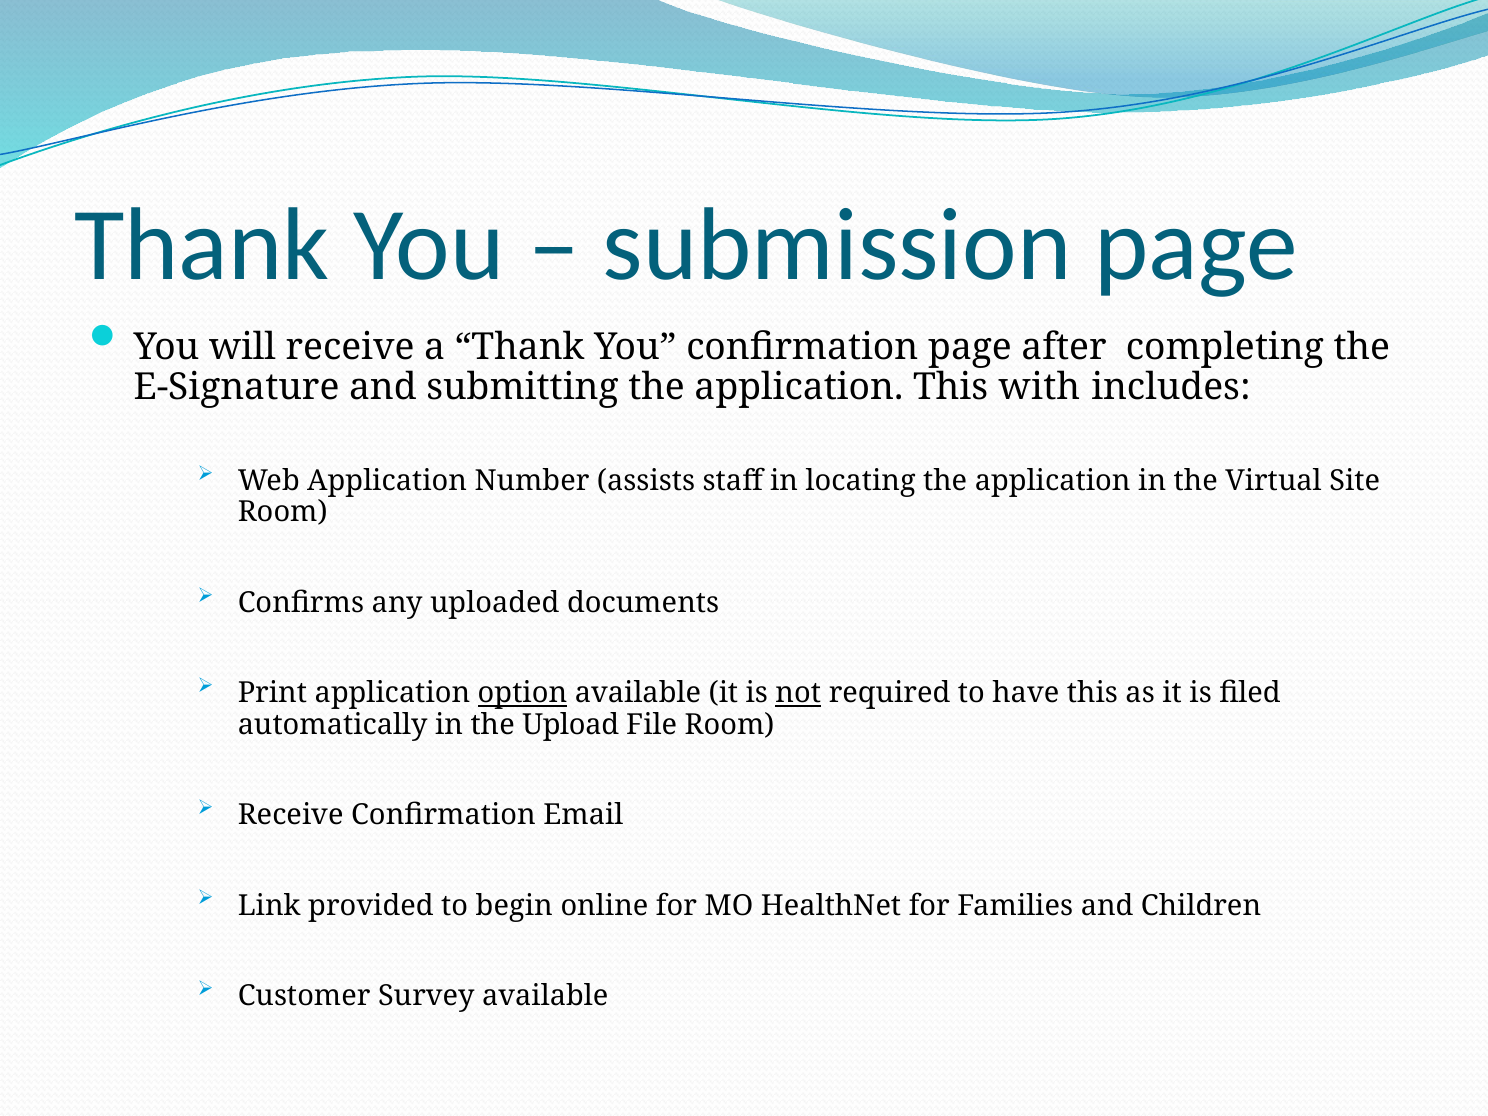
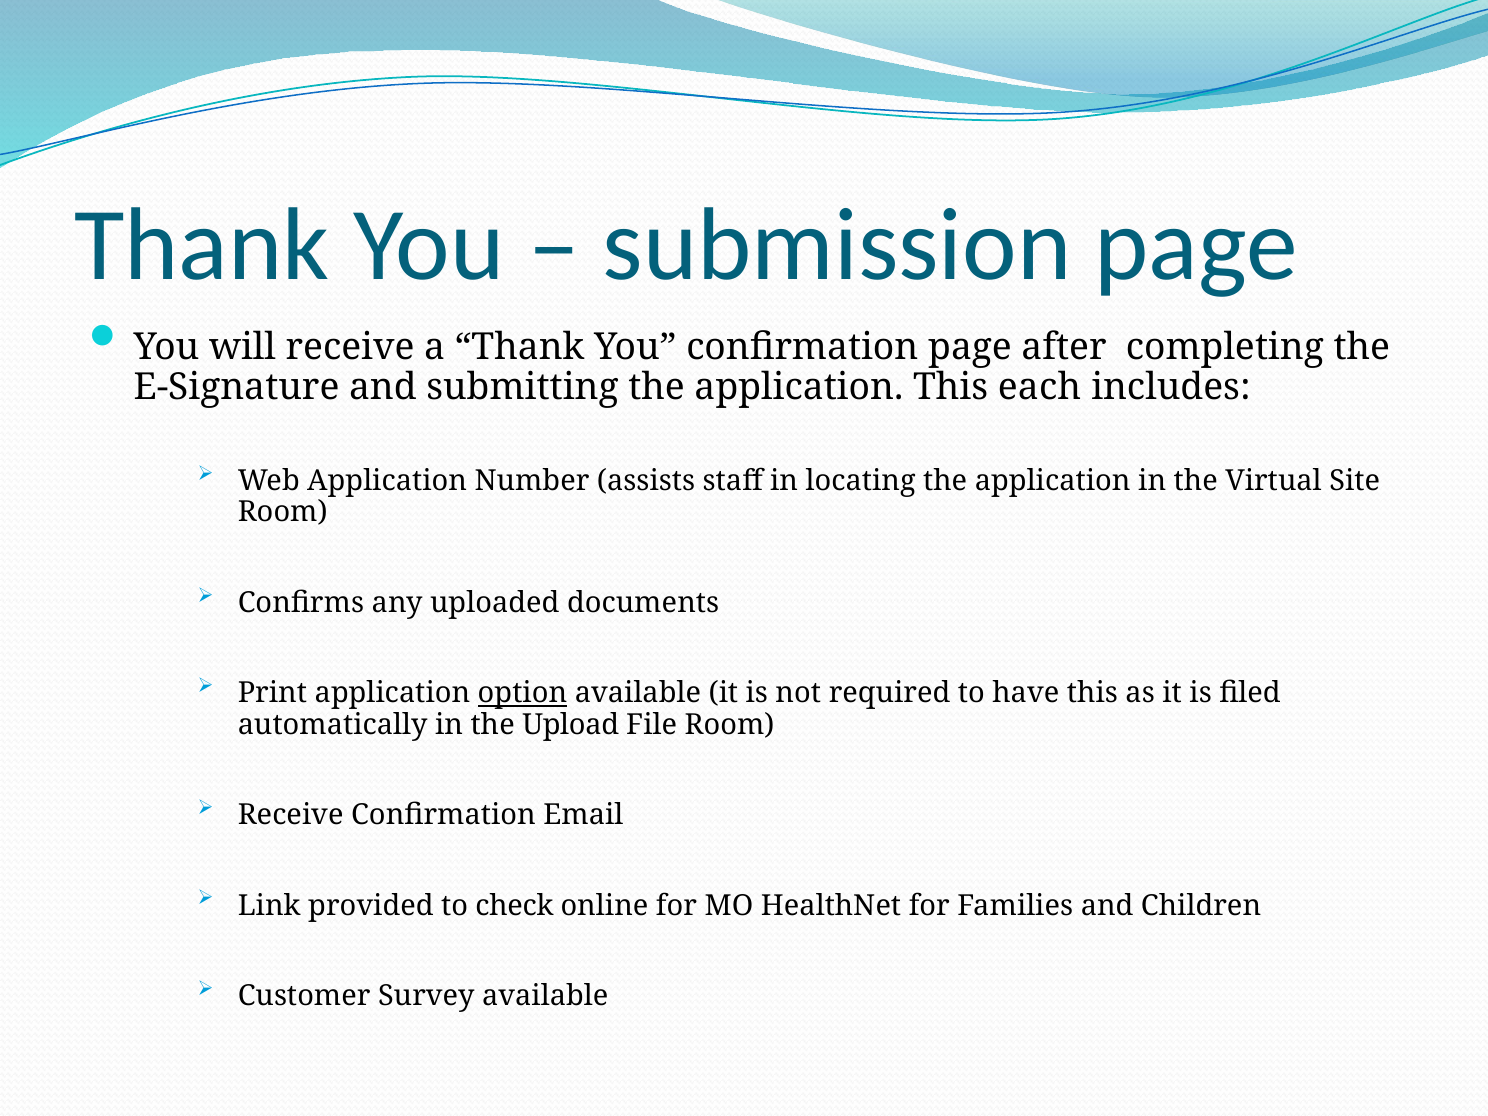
with: with -> each (1040, 387)
not underline: present -> none (798, 693)
begin: begin -> check (514, 906)
